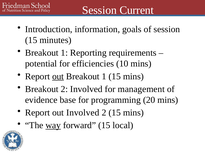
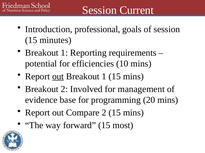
information: information -> professional (97, 29)
out Involved: Involved -> Compare (83, 113)
way underline: present -> none (53, 126)
local: local -> most (123, 126)
